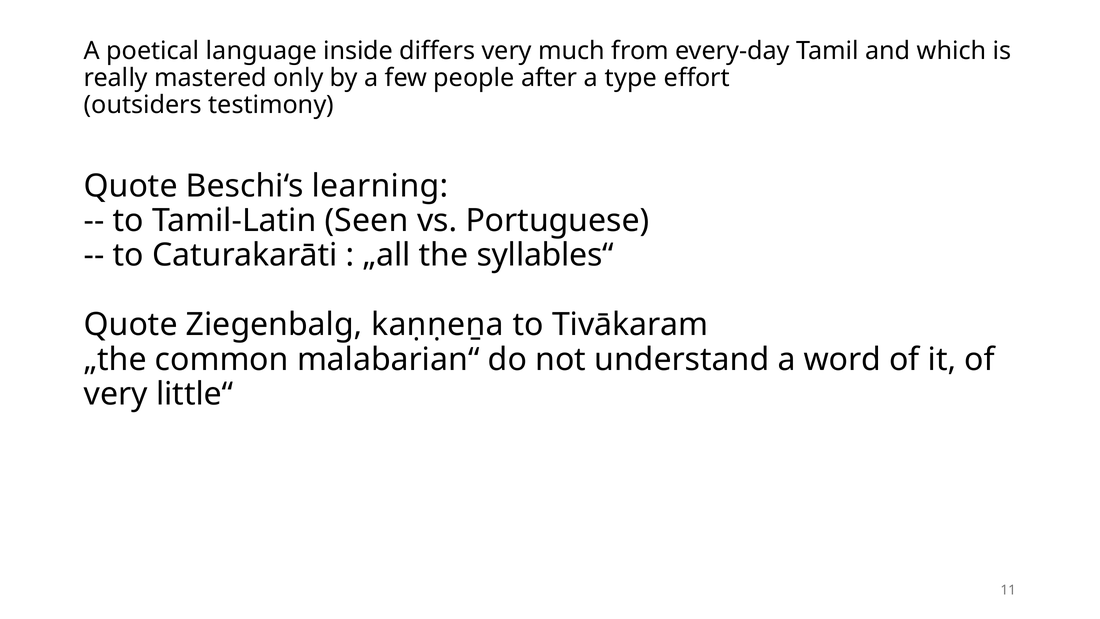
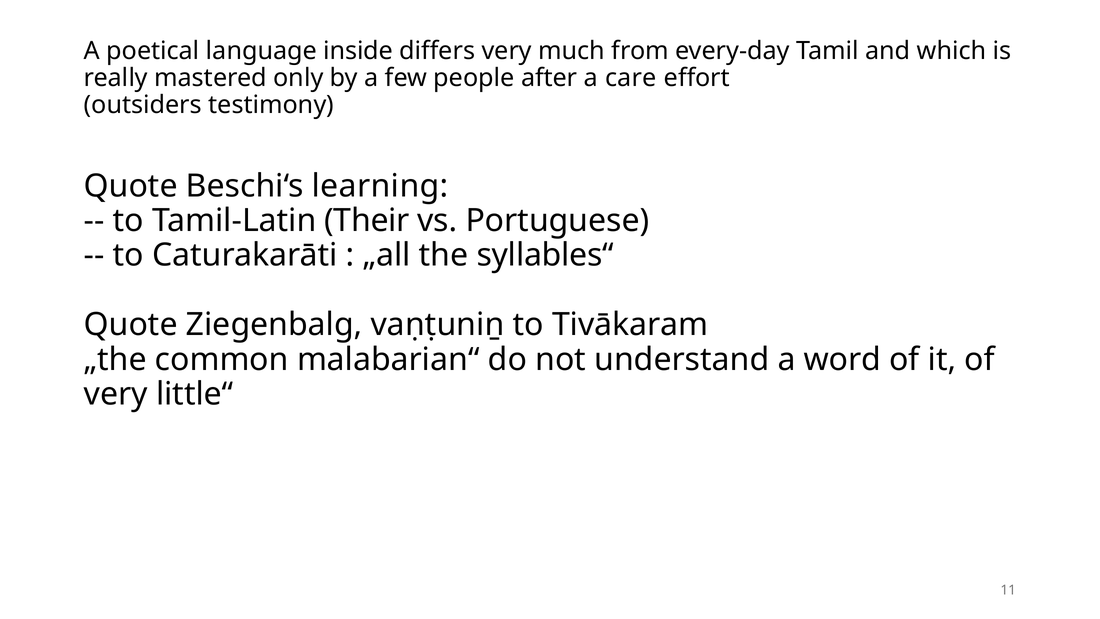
type: type -> care (631, 78)
Seen: Seen -> Their (367, 221)
kaṇṇeṉa: kaṇṇeṉa -> vaṇṭuniṉ (438, 325)
